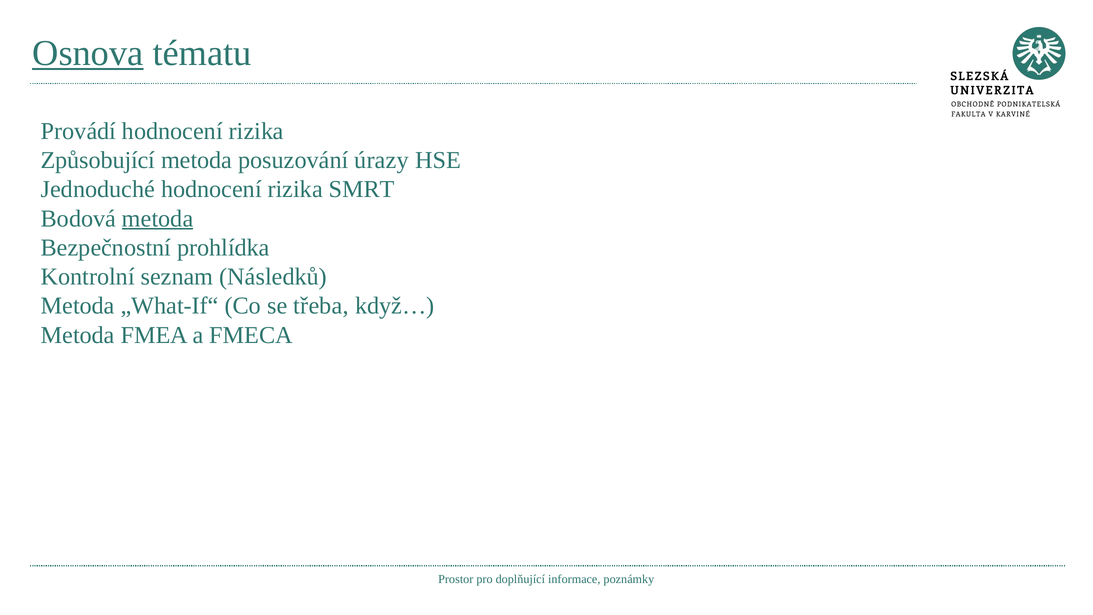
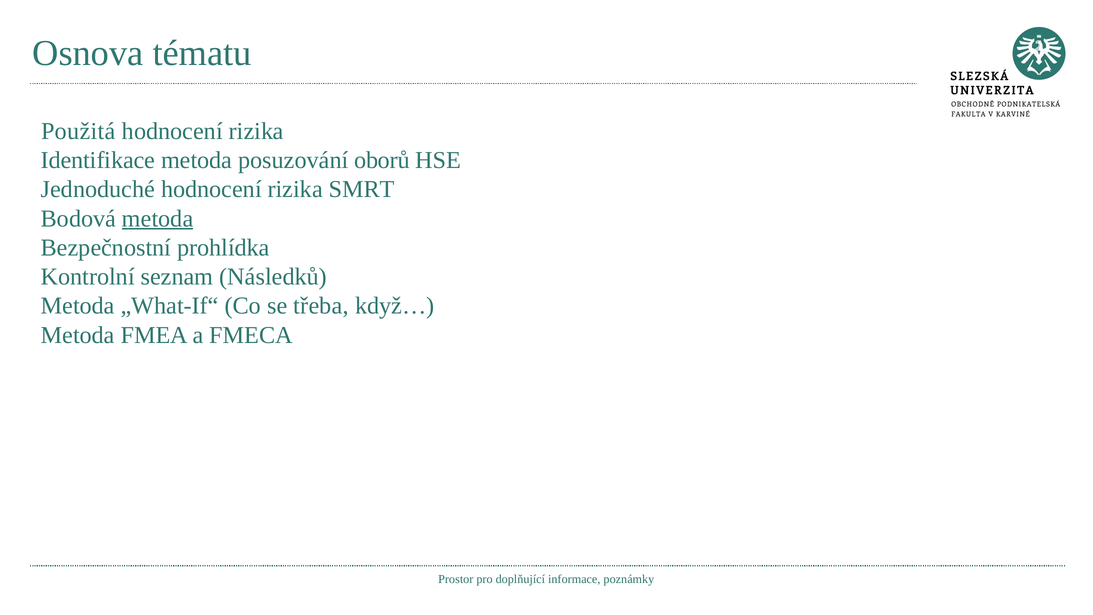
Osnova underline: present -> none (88, 53)
Provádí: Provádí -> Použitá (78, 131)
Způsobující: Způsobující -> Identifikace (98, 160)
úrazy: úrazy -> oborů (382, 160)
